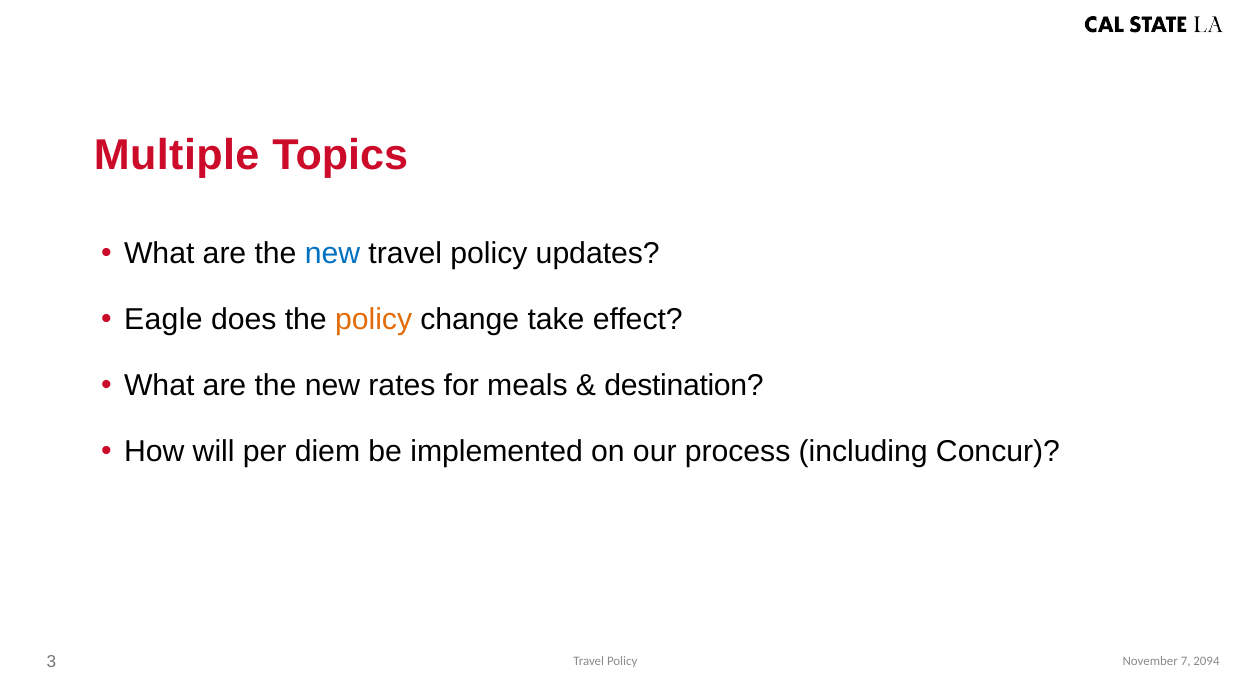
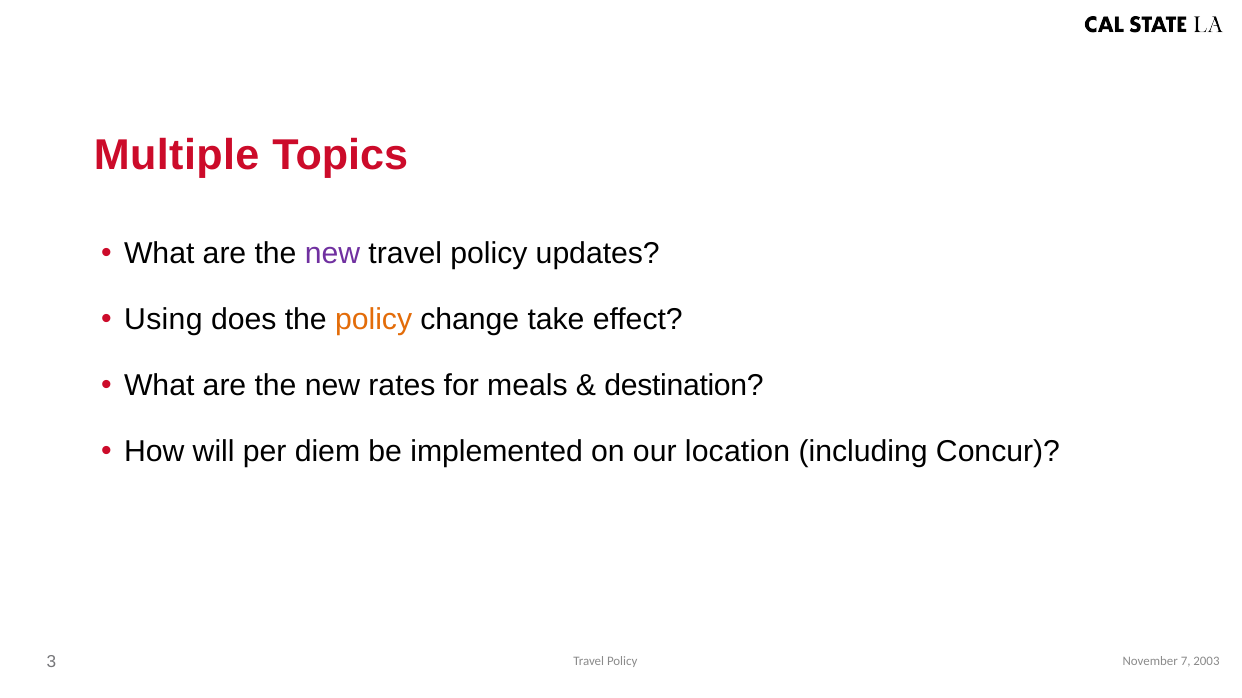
new colour: blue -> purple (332, 254)
Eagle: Eagle -> Using (163, 320)
process: process -> location (738, 452)
2094: 2094 -> 2003 (1206, 662)
